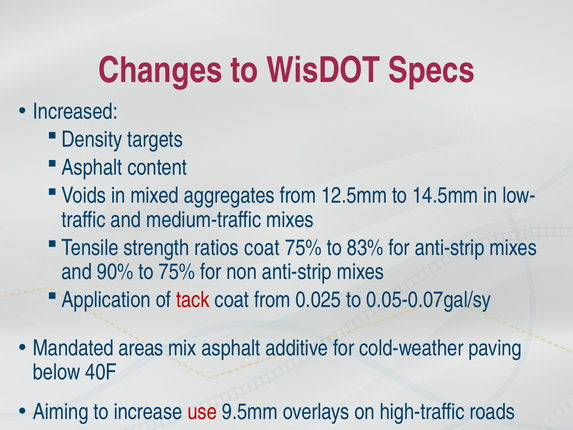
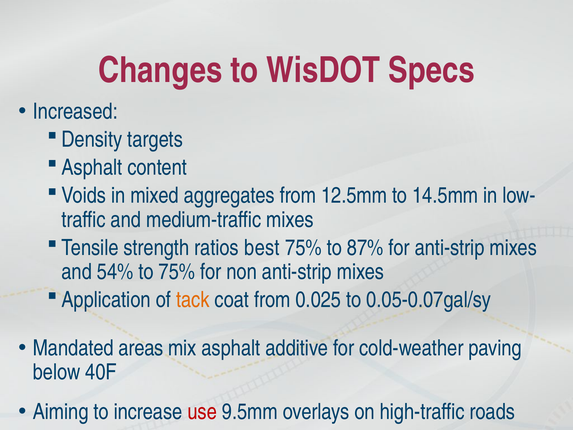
ratios coat: coat -> best (262, 248)
83%: 83% -> 87% (365, 248)
90%: 90% -> 54% (115, 272)
tack colour: red -> orange (193, 300)
